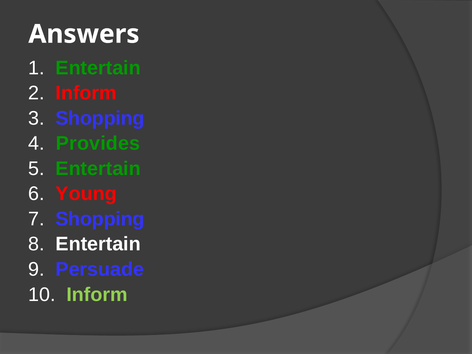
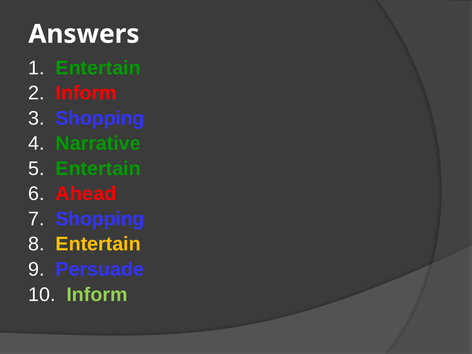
Provides: Provides -> Narrative (98, 143)
Young: Young -> Ahead (86, 194)
Entertain colour: white -> yellow (98, 244)
